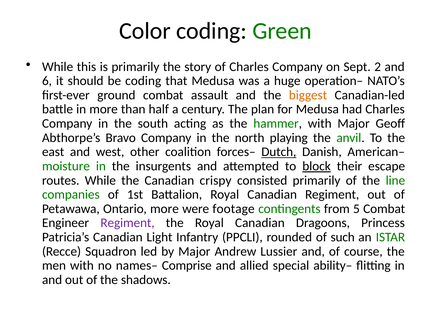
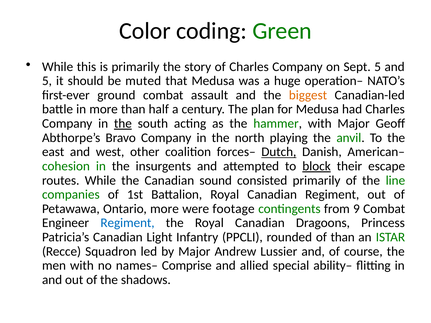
Sept 2: 2 -> 5 (378, 67)
6: 6 -> 5 (47, 81)
be coding: coding -> muted (143, 81)
the underline: none -> present (123, 124)
moisture: moisture -> cohesion (66, 166)
crispy: crispy -> sound (216, 180)
5: 5 -> 9 (356, 209)
Regiment colour: purple -> blue (128, 223)
of such: such -> than (343, 237)
